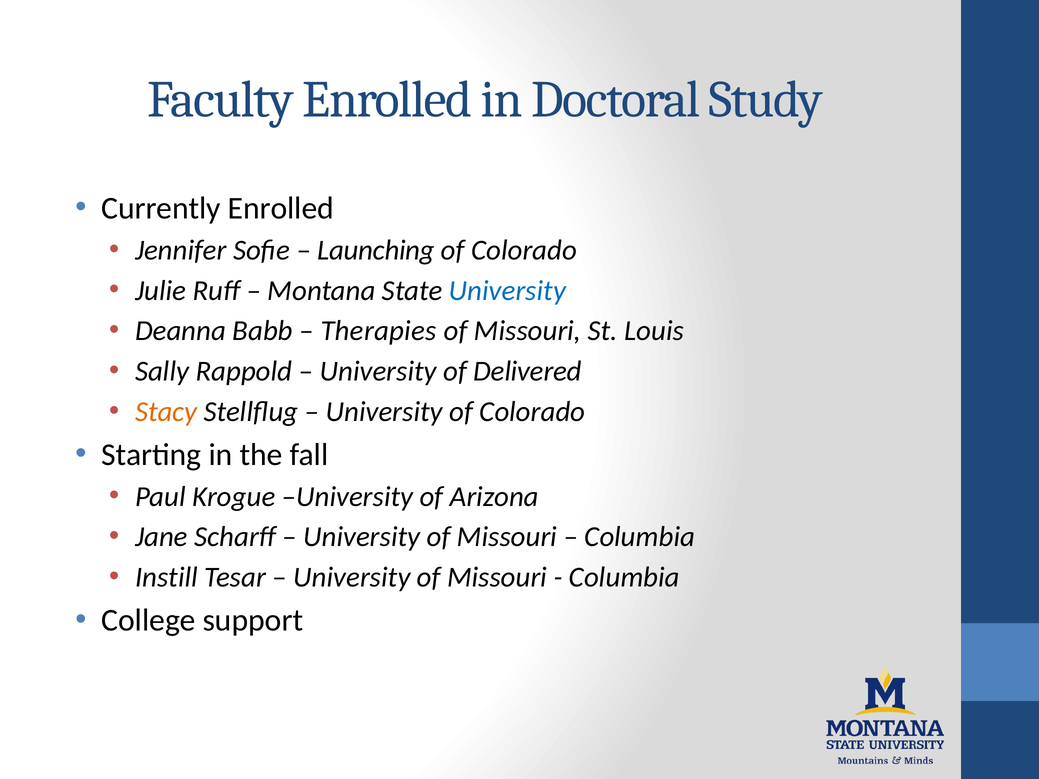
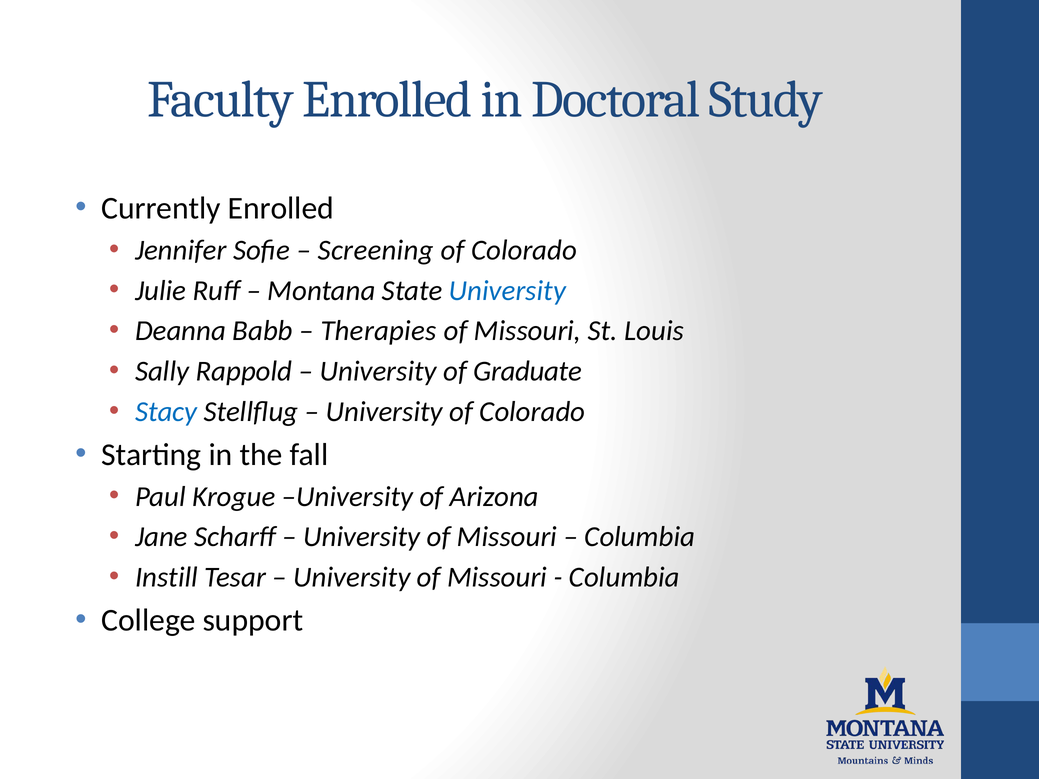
Launching: Launching -> Screening (376, 250)
Delivered: Delivered -> Graduate (528, 371)
Stacy colour: orange -> blue (166, 412)
